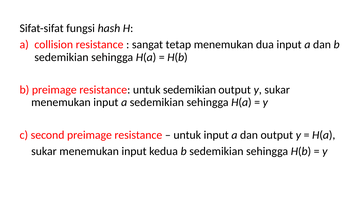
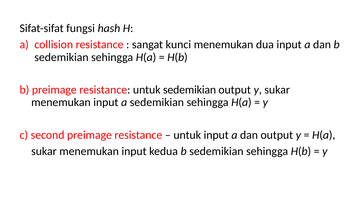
tetap: tetap -> kunci (178, 45)
